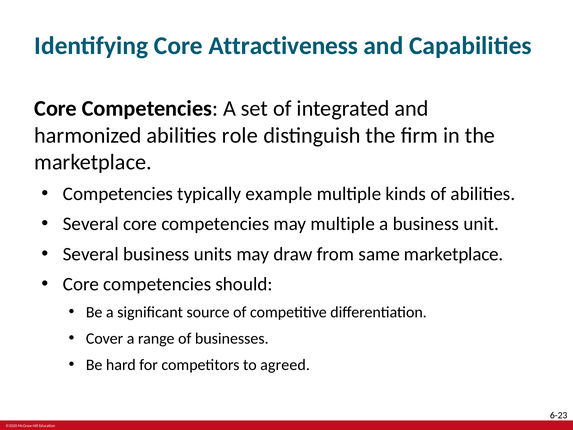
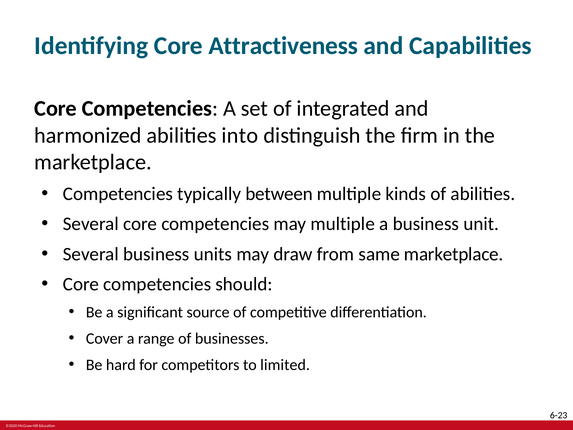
role: role -> into (240, 135)
example: example -> between (279, 194)
agreed: agreed -> limited (285, 365)
